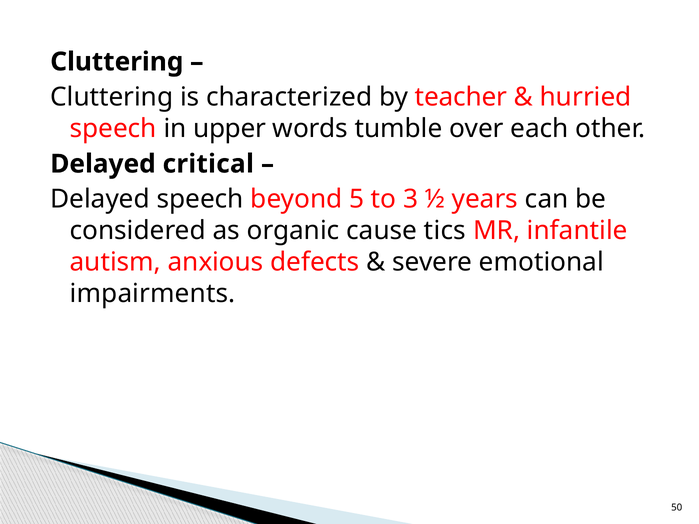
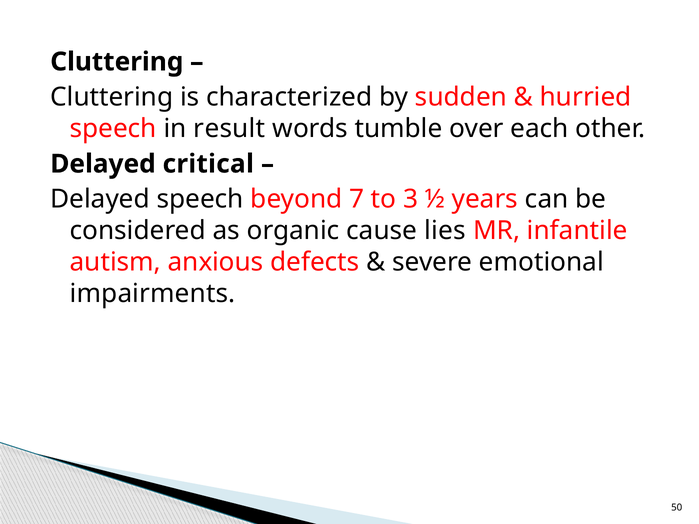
teacher: teacher -> sudden (461, 97)
upper: upper -> result (229, 129)
5: 5 -> 7 (357, 199)
tics: tics -> lies (445, 231)
